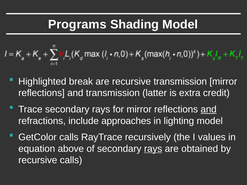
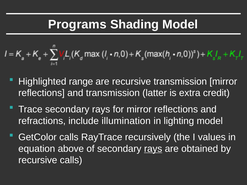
break: break -> range (81, 82)
and underline: present -> none (209, 109)
approaches: approaches -> illumination (126, 121)
